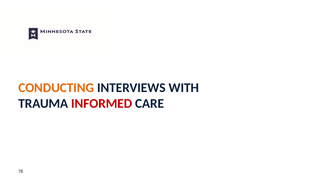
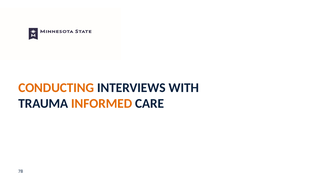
INFORMED colour: red -> orange (102, 103)
